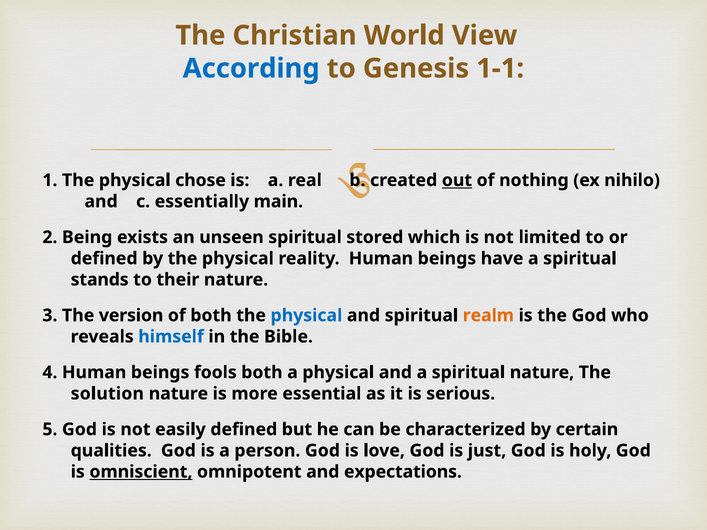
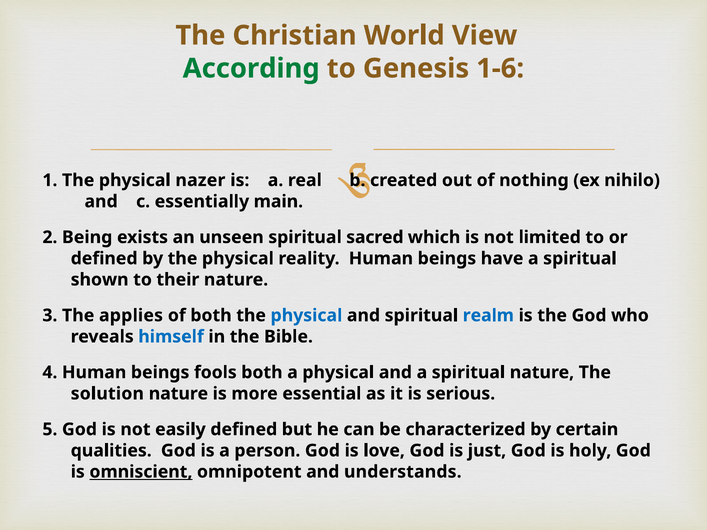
According colour: blue -> green (251, 68)
1-1: 1-1 -> 1-6 (500, 68)
chose: chose -> nazer (200, 180)
out underline: present -> none (457, 180)
stored: stored -> sacred (375, 237)
stands: stands -> shown (100, 280)
version: version -> applies (131, 316)
realm colour: orange -> blue (488, 316)
expectations: expectations -> understands (403, 472)
